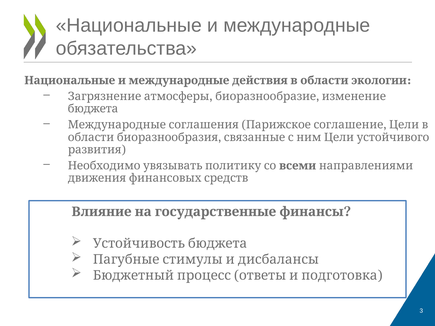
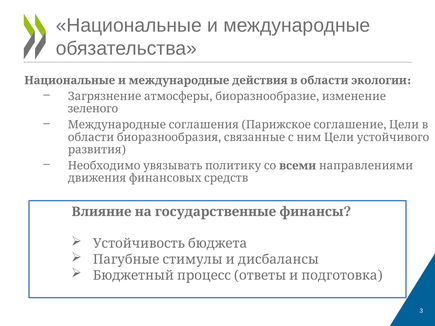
бюджета: бюджета -> зеленого (93, 109)
